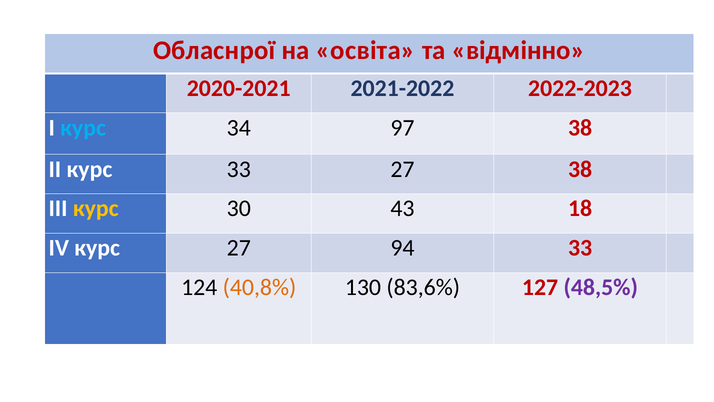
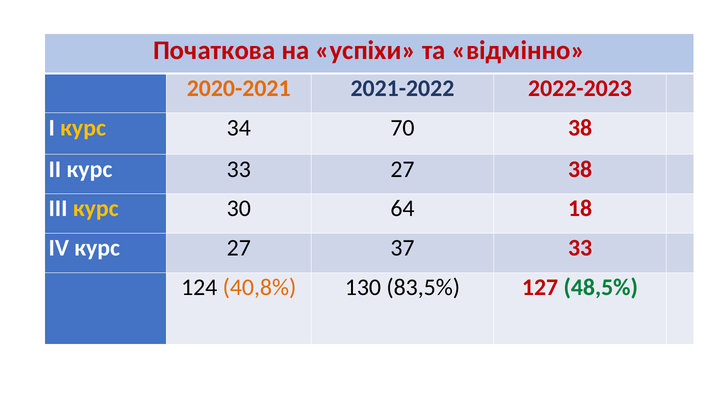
Обласнрої: Обласнрої -> Початкова (214, 51)
освіта: освіта -> успіхи (366, 51)
2020-2021 colour: red -> orange (239, 88)
курс colour: light blue -> yellow (83, 128)
97: 97 -> 70 (402, 128)
43: 43 -> 64 (402, 208)
94: 94 -> 37 (402, 248)
83,6%: 83,6% -> 83,5% (423, 287)
48,5% colour: purple -> green (601, 287)
